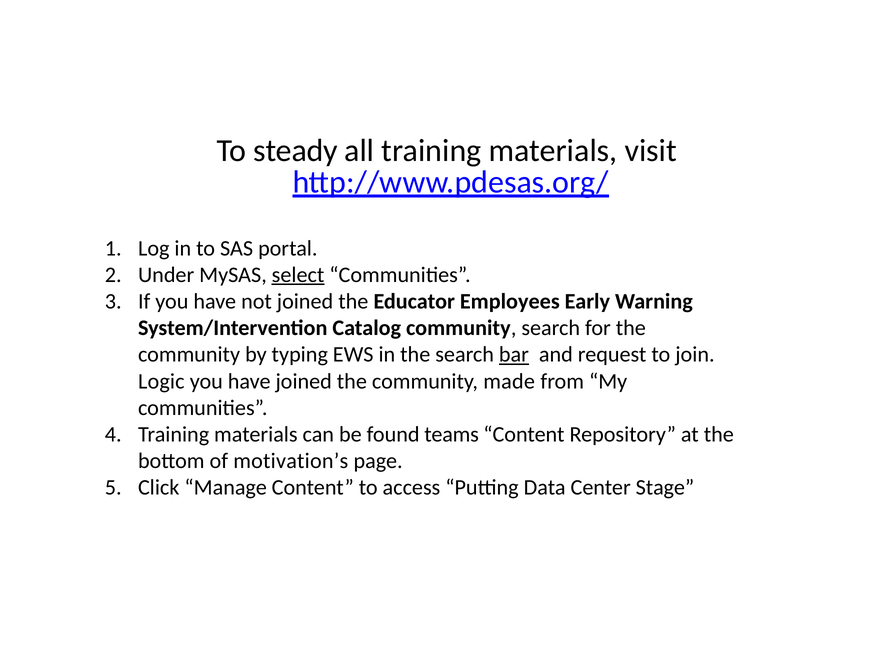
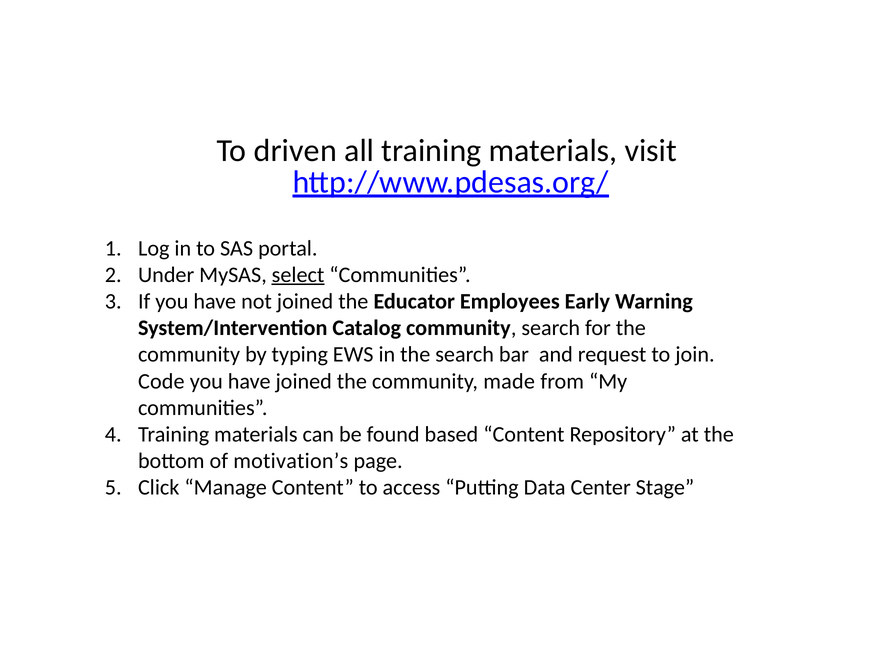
steady: steady -> driven (295, 151)
bar underline: present -> none (514, 355)
Logic: Logic -> Code (161, 381)
teams: teams -> based (451, 435)
